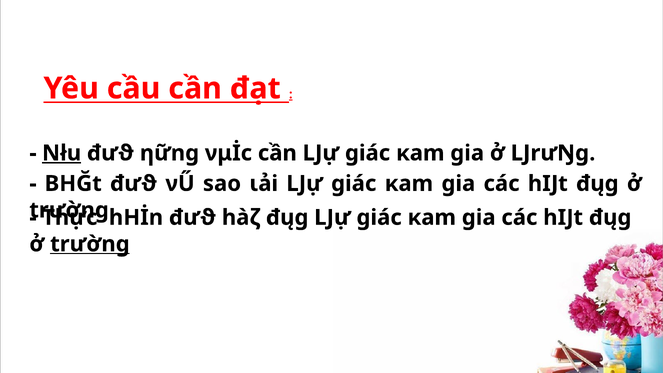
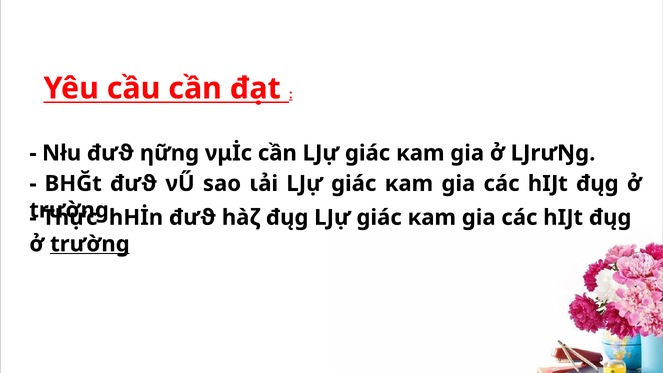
Nłu underline: present -> none (62, 153)
